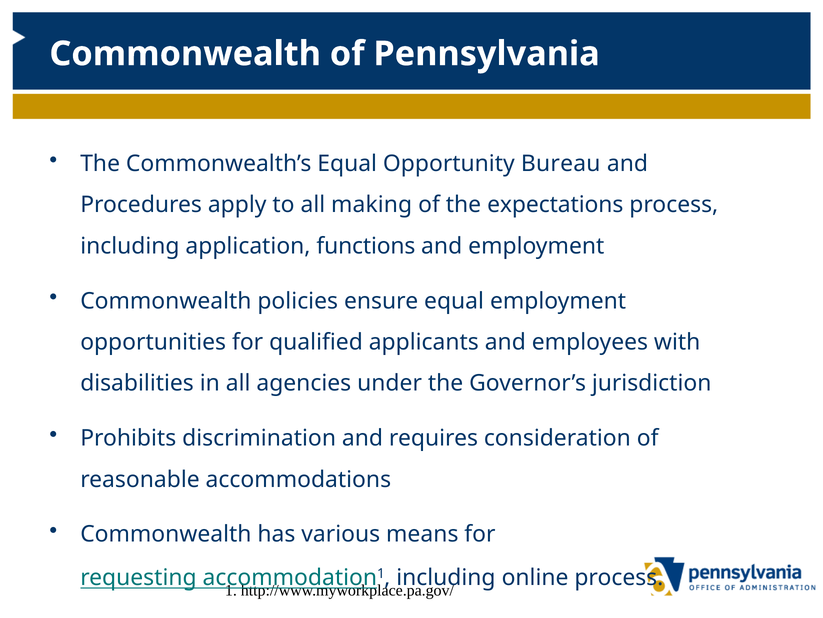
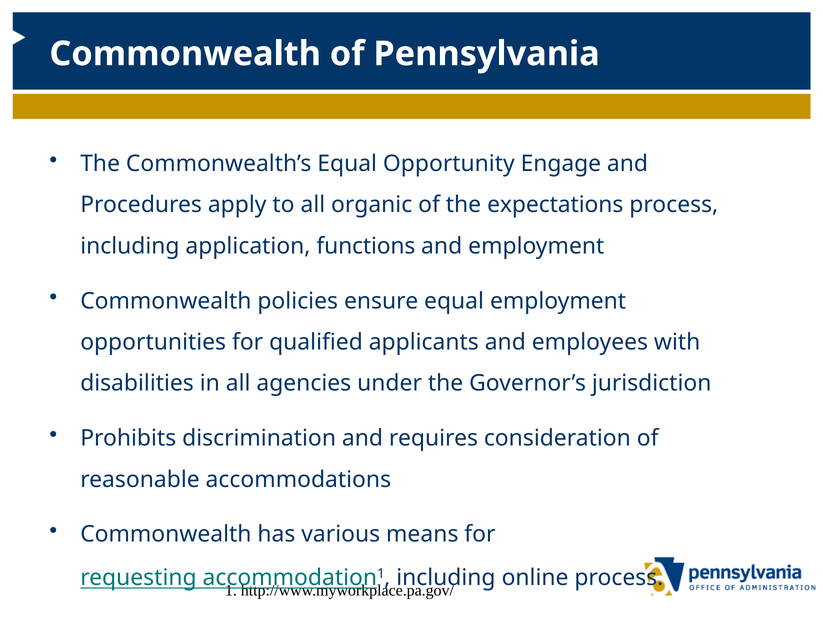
Bureau: Bureau -> Engage (561, 163)
making: making -> organic (372, 205)
